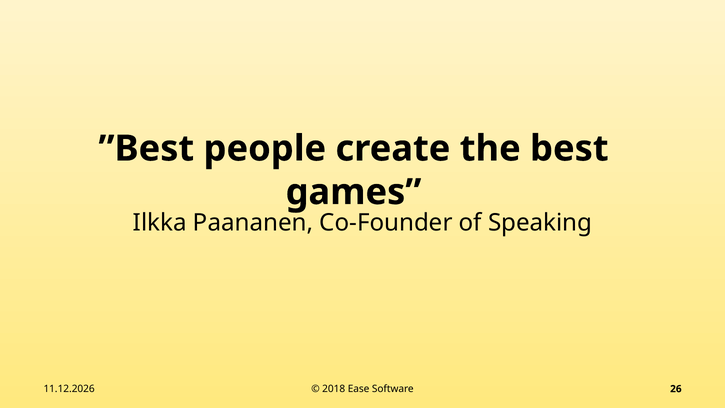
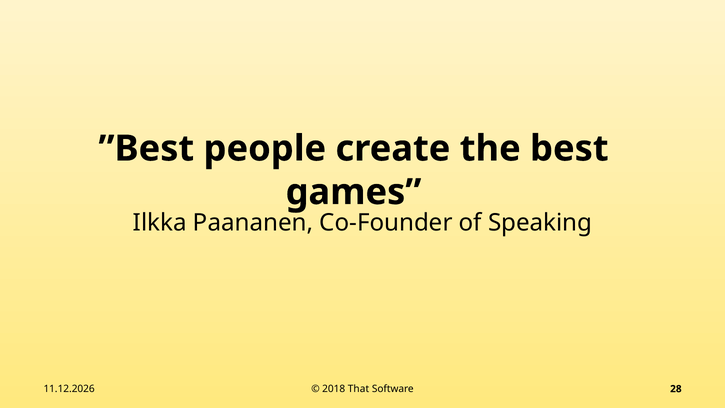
Ease: Ease -> That (358, 389)
26: 26 -> 28 (676, 389)
